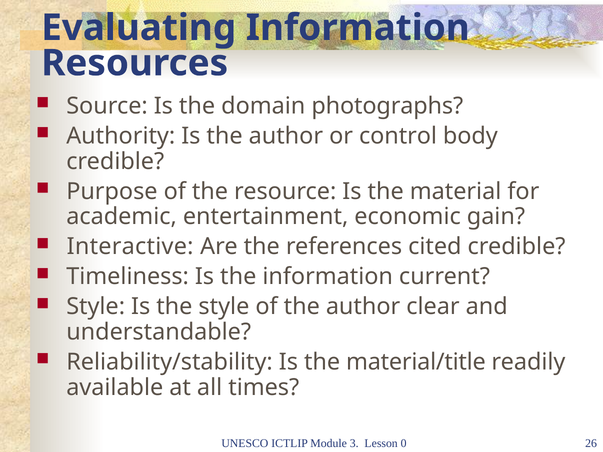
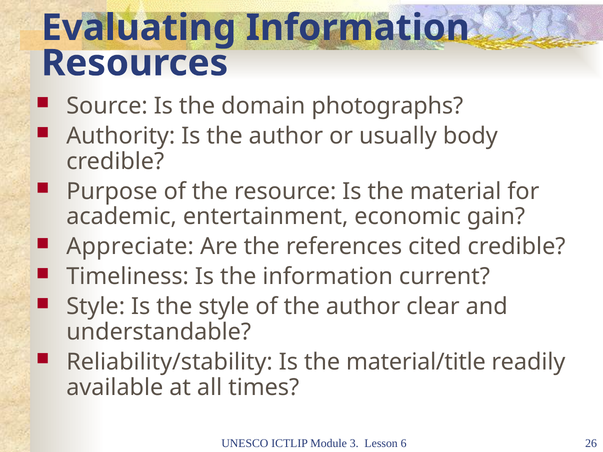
control: control -> usually (398, 136)
Interactive: Interactive -> Appreciate (130, 247)
0: 0 -> 6 (404, 444)
